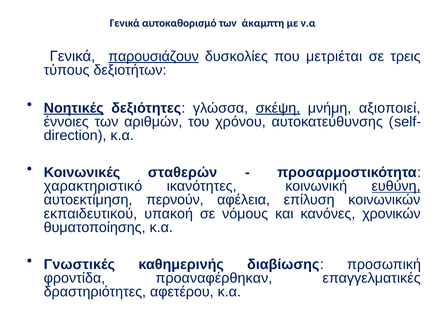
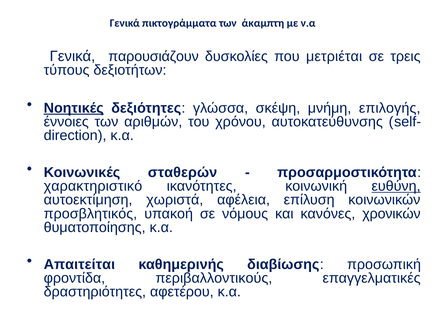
αυτοκαθορισμό: αυτοκαθορισμό -> πικτογράμματα (179, 23)
παρουσιάζουν underline: present -> none (154, 56)
σκέψη underline: present -> none (278, 108)
αξιοποιεί: αξιοποιεί -> επιλογής (390, 108)
περνούν: περνούν -> χωριστά (175, 200)
εκπαιδευτικού: εκπαιδευτικού -> προσβλητικός (90, 214)
Γνωστικές: Γνωστικές -> Απαιτείται (79, 264)
προαναφέρθηκαν: προαναφέρθηκαν -> περιβαλλοντικούς (214, 278)
